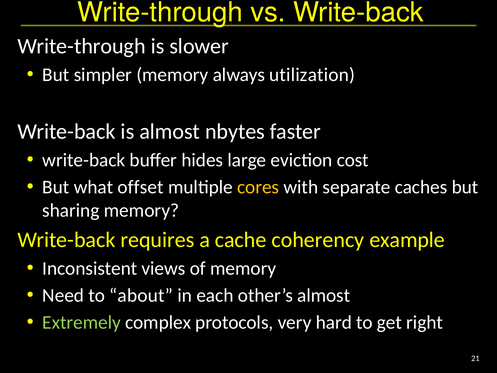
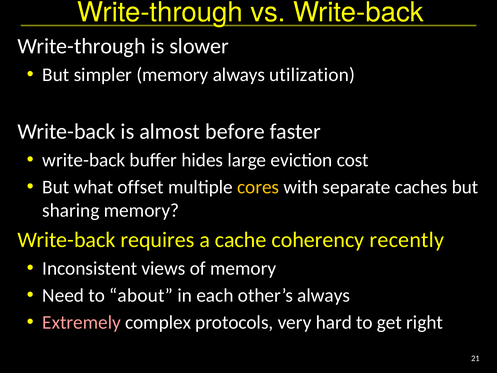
nbytes: nbytes -> before (235, 131)
example: example -> recently (407, 240)
other’s almost: almost -> always (324, 295)
Extremely colour: light green -> pink (82, 322)
